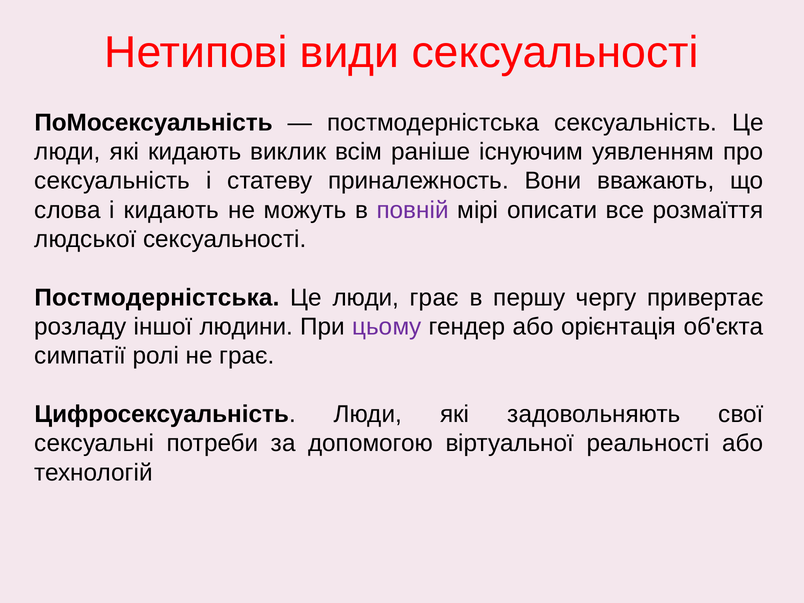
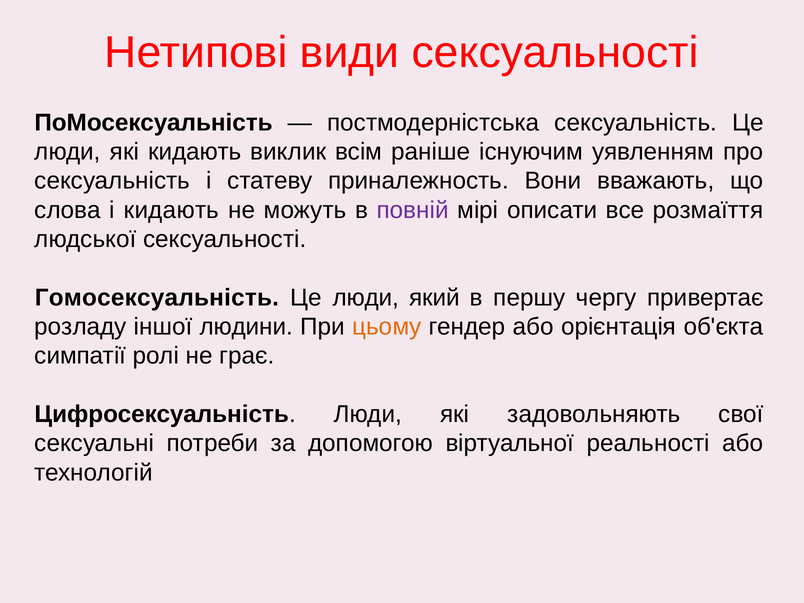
Постмодерністська: Постмодерністська -> Гомосексуальність (157, 298)
люди грає: грає -> який (434, 298)
цьому colour: purple -> orange (387, 327)
